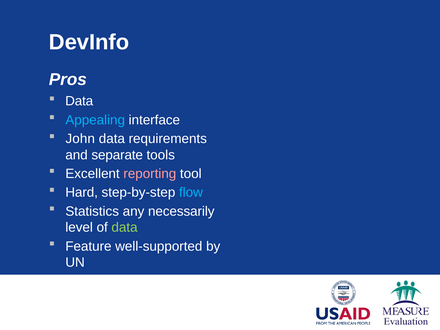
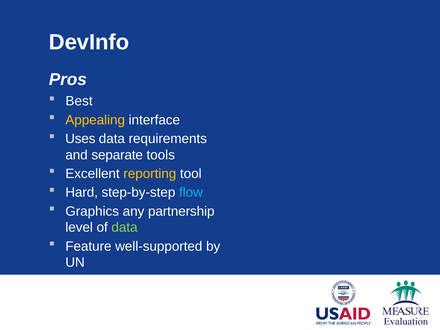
Data: Data -> Best (79, 101)
Appealing colour: light blue -> yellow (95, 120)
John: John -> Uses (80, 139)
reporting colour: pink -> yellow (150, 174)
Statistics: Statistics -> Graphics (92, 211)
necessarily: necessarily -> partnership (181, 211)
